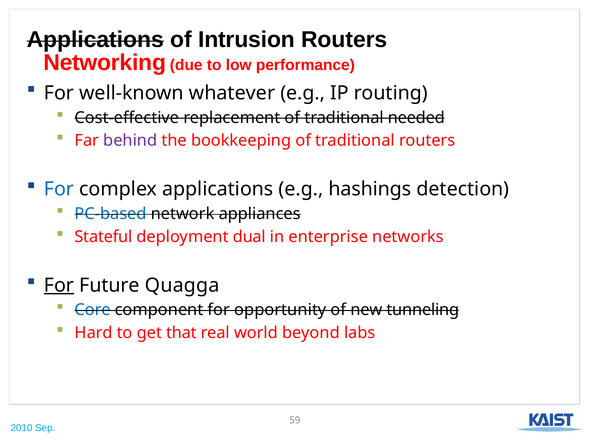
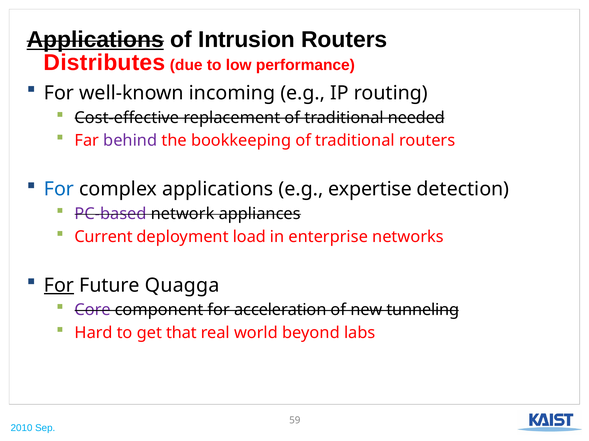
Applications underline: none -> present (95, 40)
Networking: Networking -> Distributes (104, 63)
whatever: whatever -> incoming (232, 93)
hashings: hashings -> expertise (370, 189)
PC-based colour: blue -> purple (111, 214)
Stateful: Stateful -> Current (103, 237)
dual: dual -> load (249, 237)
Core colour: blue -> purple (93, 310)
opportunity: opportunity -> acceleration (280, 310)
